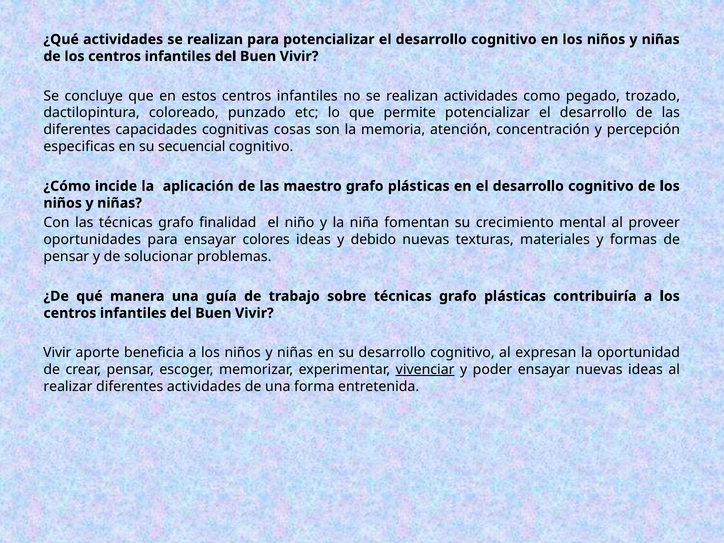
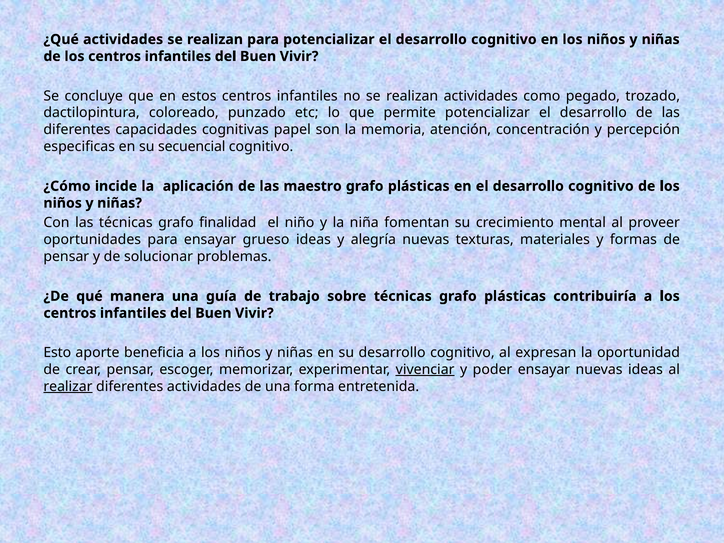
cosas: cosas -> papel (292, 130)
colores: colores -> grueso (266, 240)
debido: debido -> alegría (373, 240)
Vivir: Vivir -> Esto (57, 353)
realizar underline: none -> present (68, 387)
